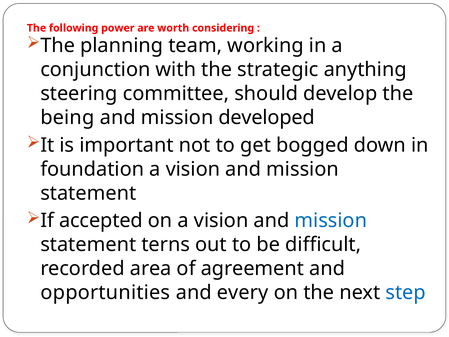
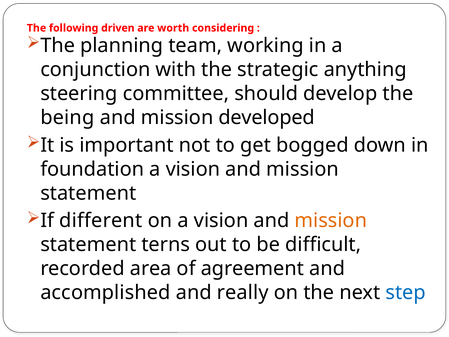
power: power -> driven (118, 28)
accepted: accepted -> different (101, 221)
mission colour: blue -> orange (331, 221)
opportunities: opportunities -> accomplished (105, 292)
every: every -> really (243, 292)
